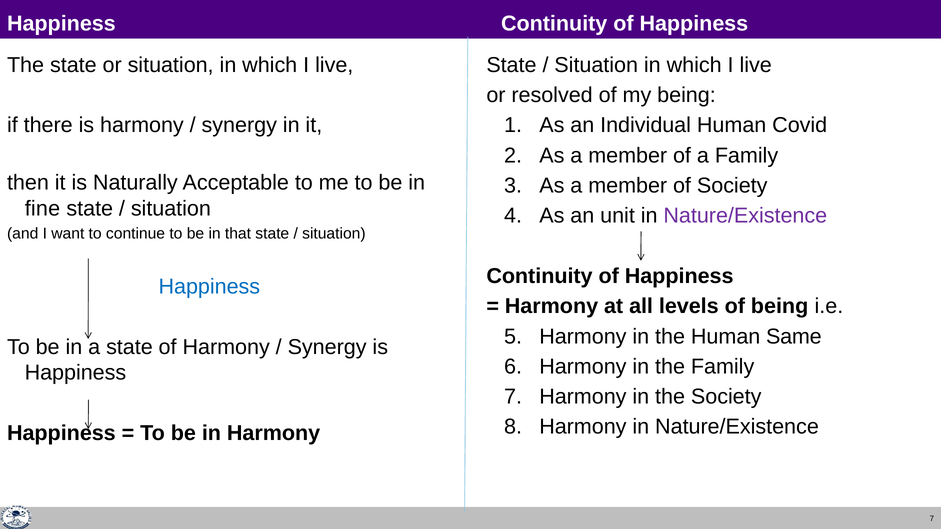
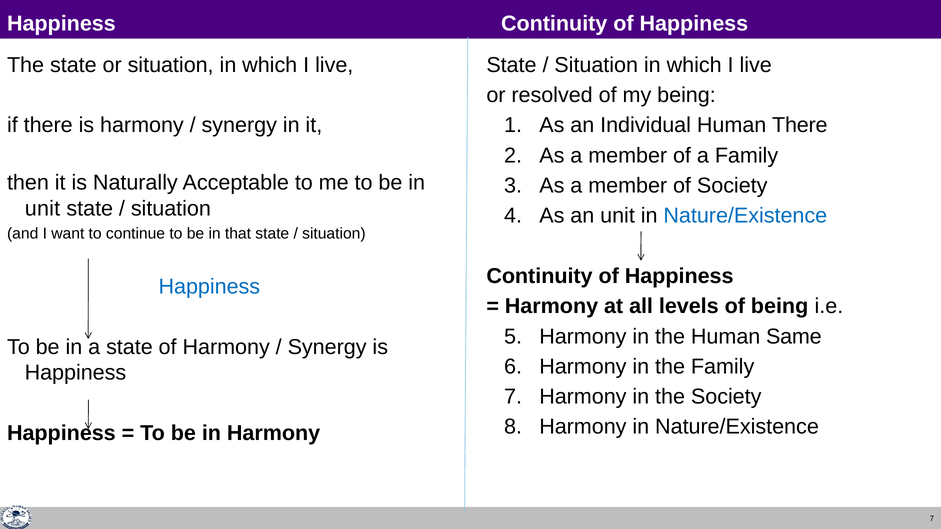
Human Covid: Covid -> There (800, 125)
fine: fine -> unit (42, 209)
Nature/Existence colour: purple -> blue (745, 216)
